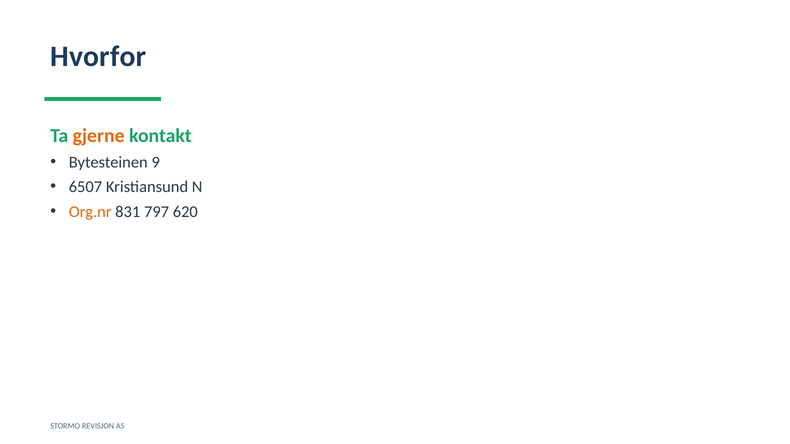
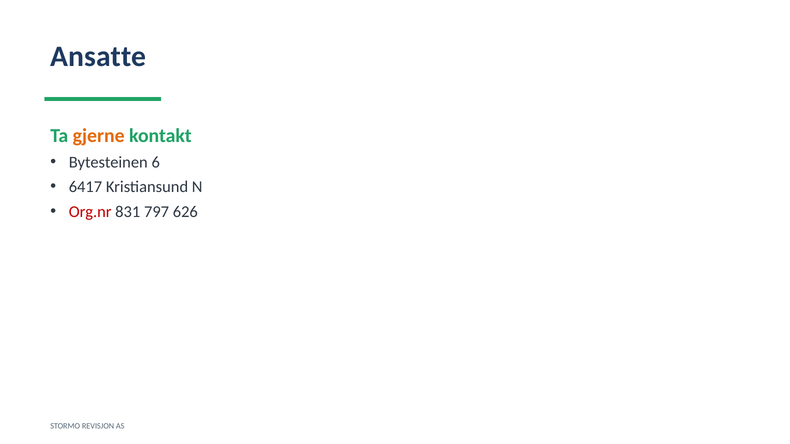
Hvorfor: Hvorfor -> Ansatte (98, 56)
9: 9 -> 6 (156, 162)
6507: 6507 -> 6417 (85, 187)
Org.nr colour: orange -> red (90, 212)
620: 620 -> 626 (185, 212)
